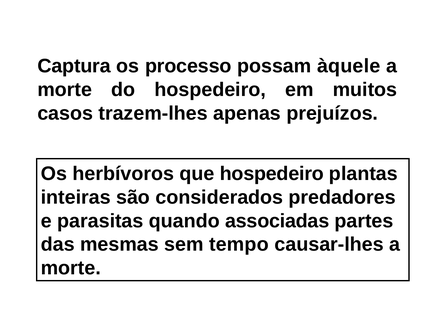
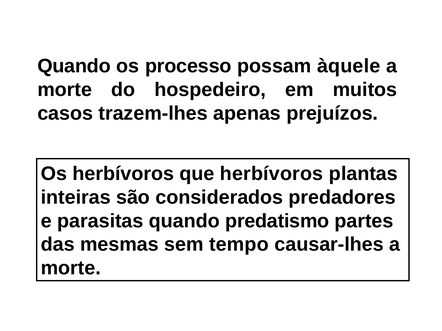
Captura: Captura -> Quando (74, 66)
que hospedeiro: hospedeiro -> herbívoros (272, 174)
associadas: associadas -> predatismo (277, 221)
